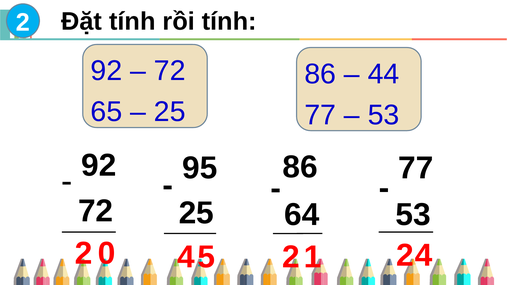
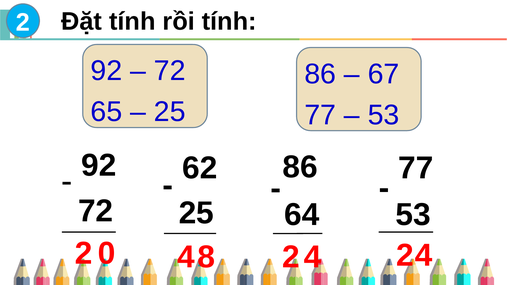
44: 44 -> 67 (384, 74)
95: 95 -> 62 (200, 168)
5: 5 -> 8 (206, 257)
4 1: 1 -> 4 (313, 257)
